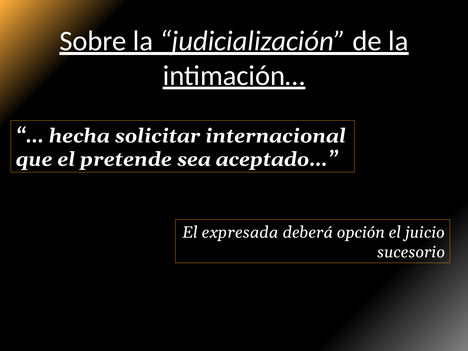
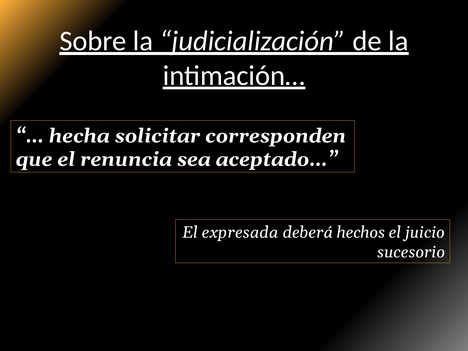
internacional: internacional -> corresponden (276, 136)
pretende: pretende -> renuncia (126, 159)
opción: opción -> hechos (361, 233)
